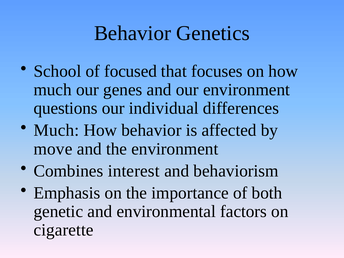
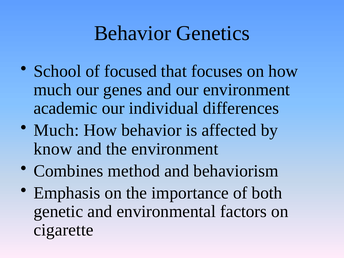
questions: questions -> academic (66, 108)
move: move -> know (53, 149)
interest: interest -> method (134, 171)
